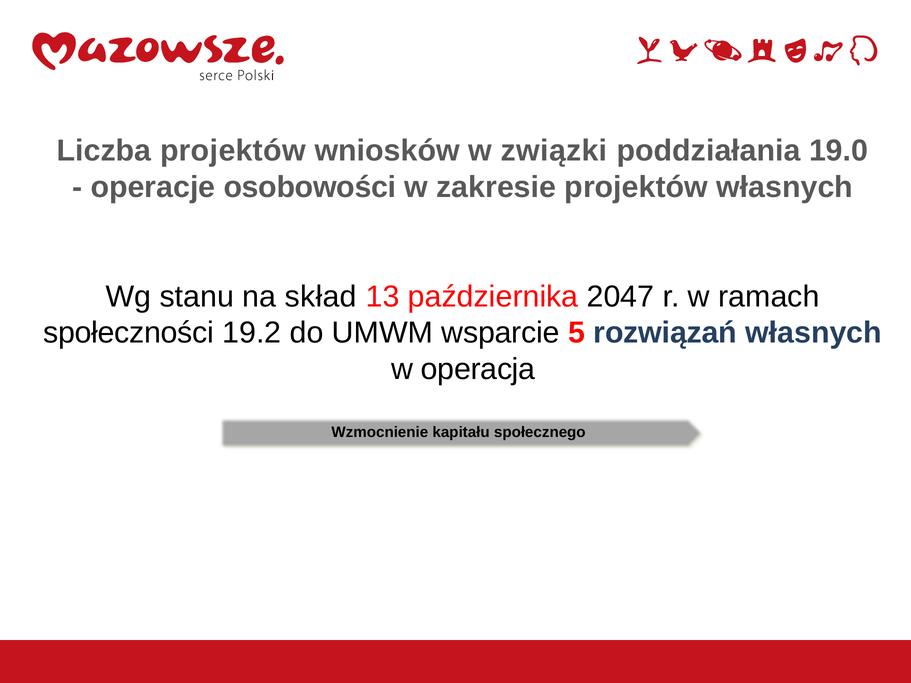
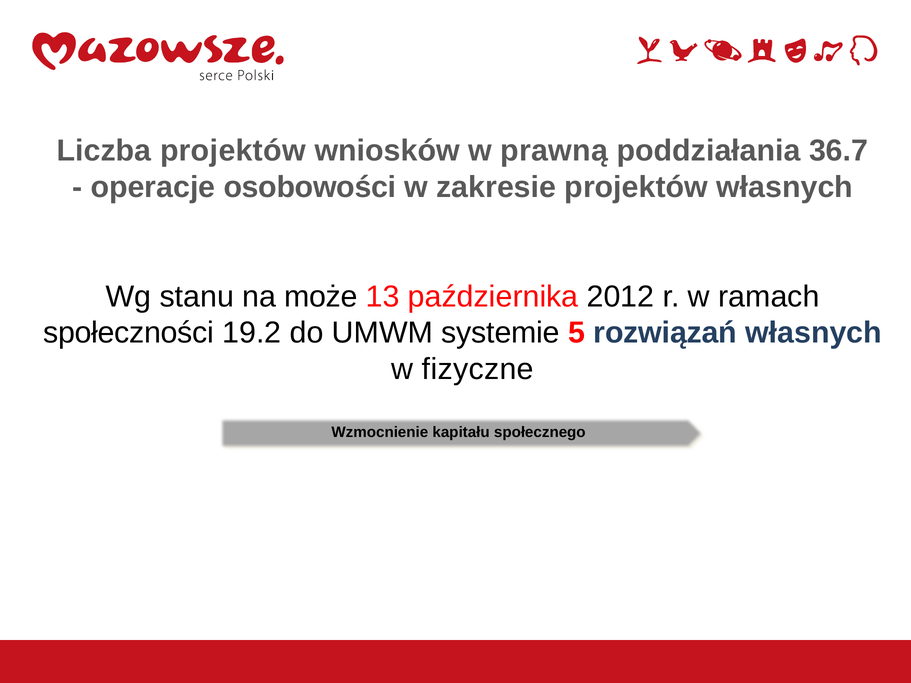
związki: związki -> prawną (554, 151)
19.0: 19.0 -> 36.7 (839, 151)
skład: skład -> może (321, 297)
2047: 2047 -> 2012 (620, 297)
wsparcie: wsparcie -> systemie (501, 333)
operacja: operacja -> fizyczne (478, 369)
